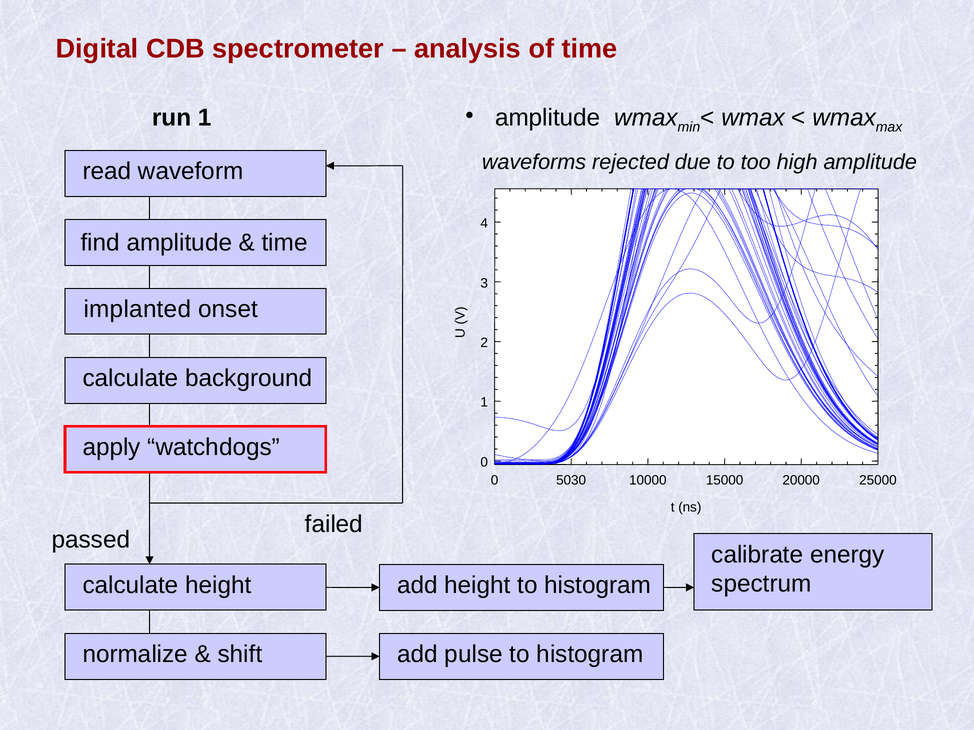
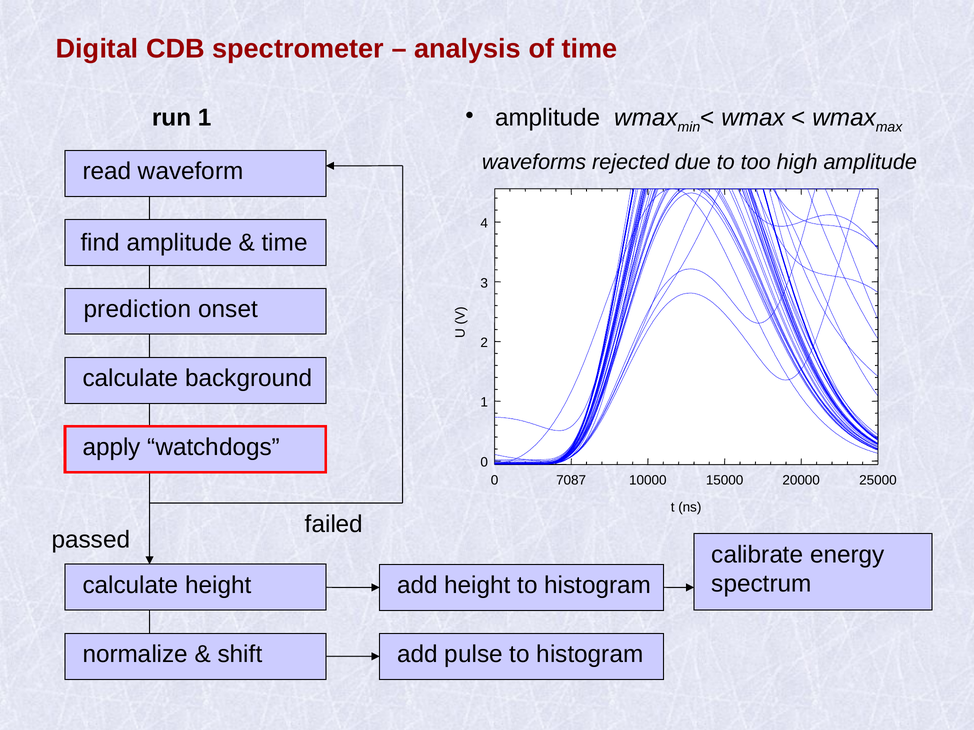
implanted: implanted -> prediction (137, 310)
5030: 5030 -> 7087 (571, 480)
